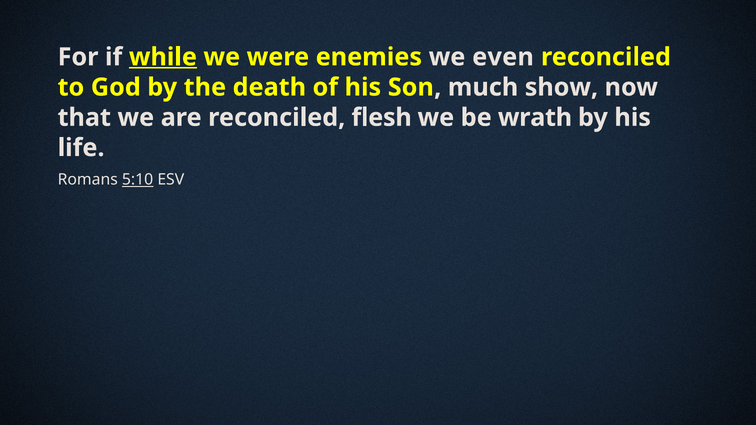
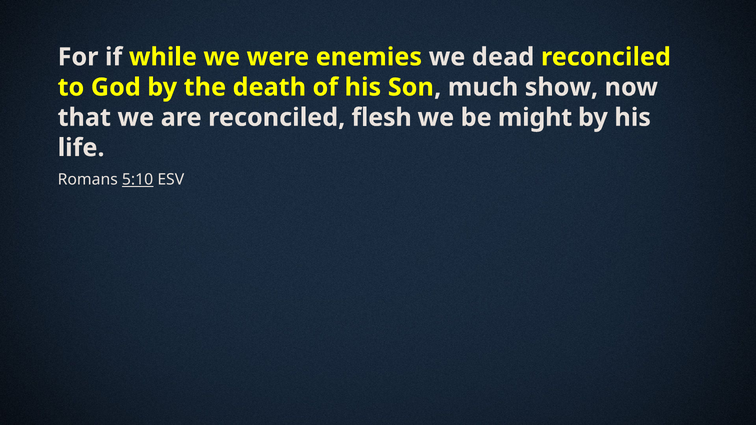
while underline: present -> none (163, 57)
even: even -> dead (503, 57)
wrath: wrath -> might (535, 118)
